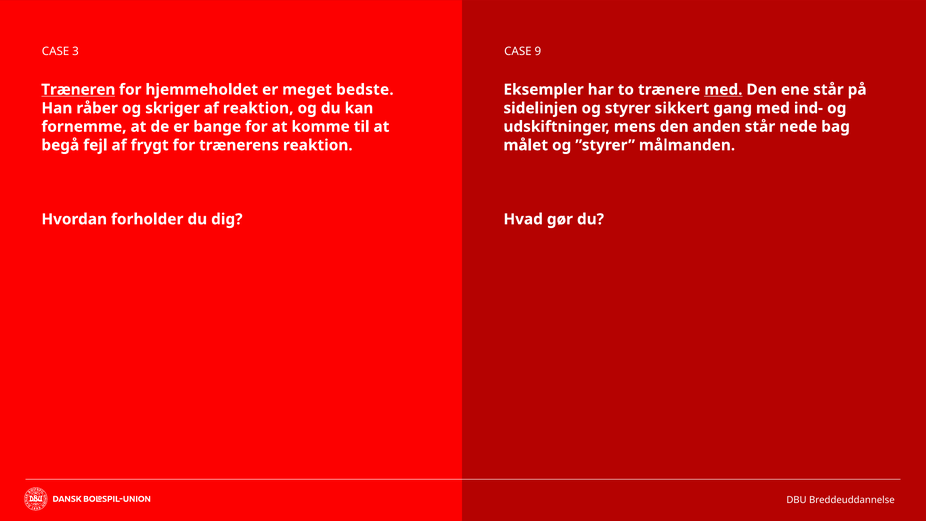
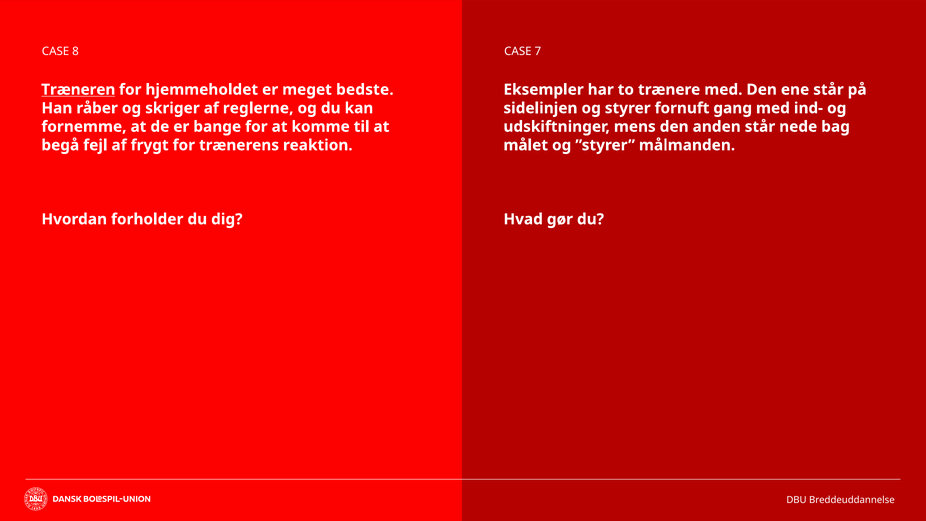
3: 3 -> 8 (76, 51)
9: 9 -> 7 (538, 51)
med underline: present -> none (723, 90)
af reaktion: reaktion -> reglerne (258, 108)
sikkert: sikkert -> fornuft (682, 108)
